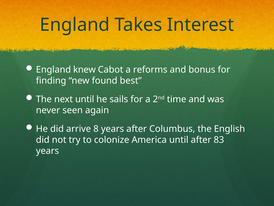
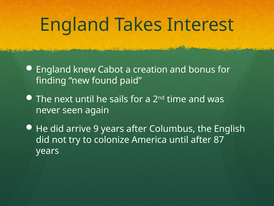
reforms: reforms -> creation (150, 70)
best: best -> paid (131, 81)
8: 8 -> 9 (96, 129)
83: 83 -> 87 (219, 140)
